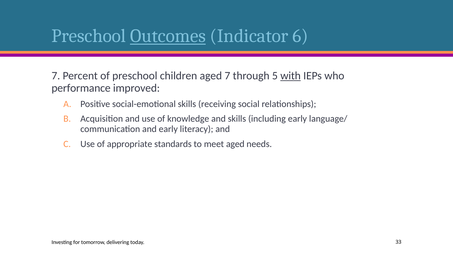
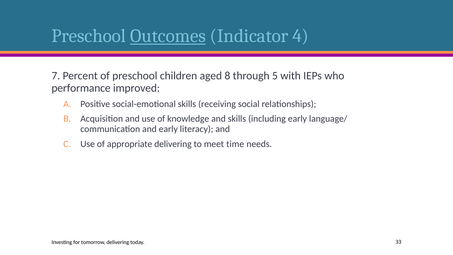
6: 6 -> 4 (301, 36)
aged 7: 7 -> 8 (227, 76)
with underline: present -> none (291, 76)
appropriate standards: standards -> delivering (173, 144)
meet aged: aged -> time (235, 144)
